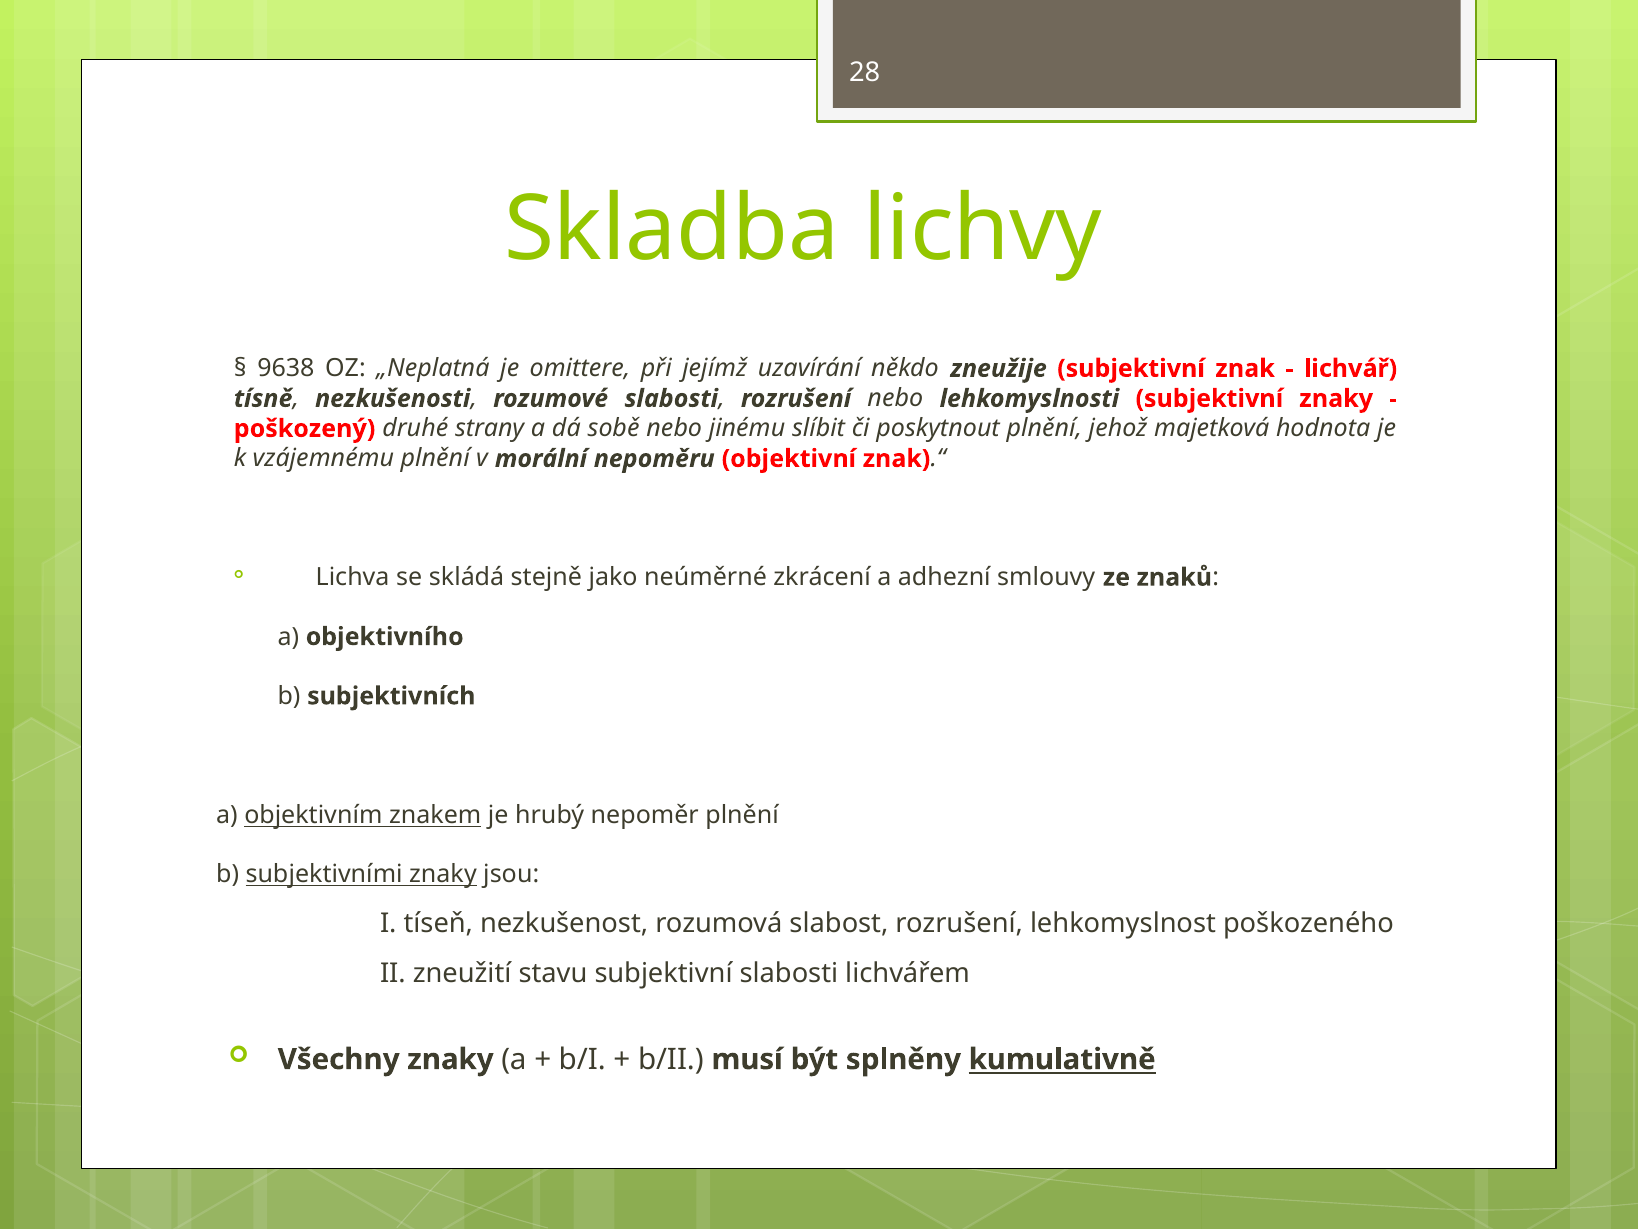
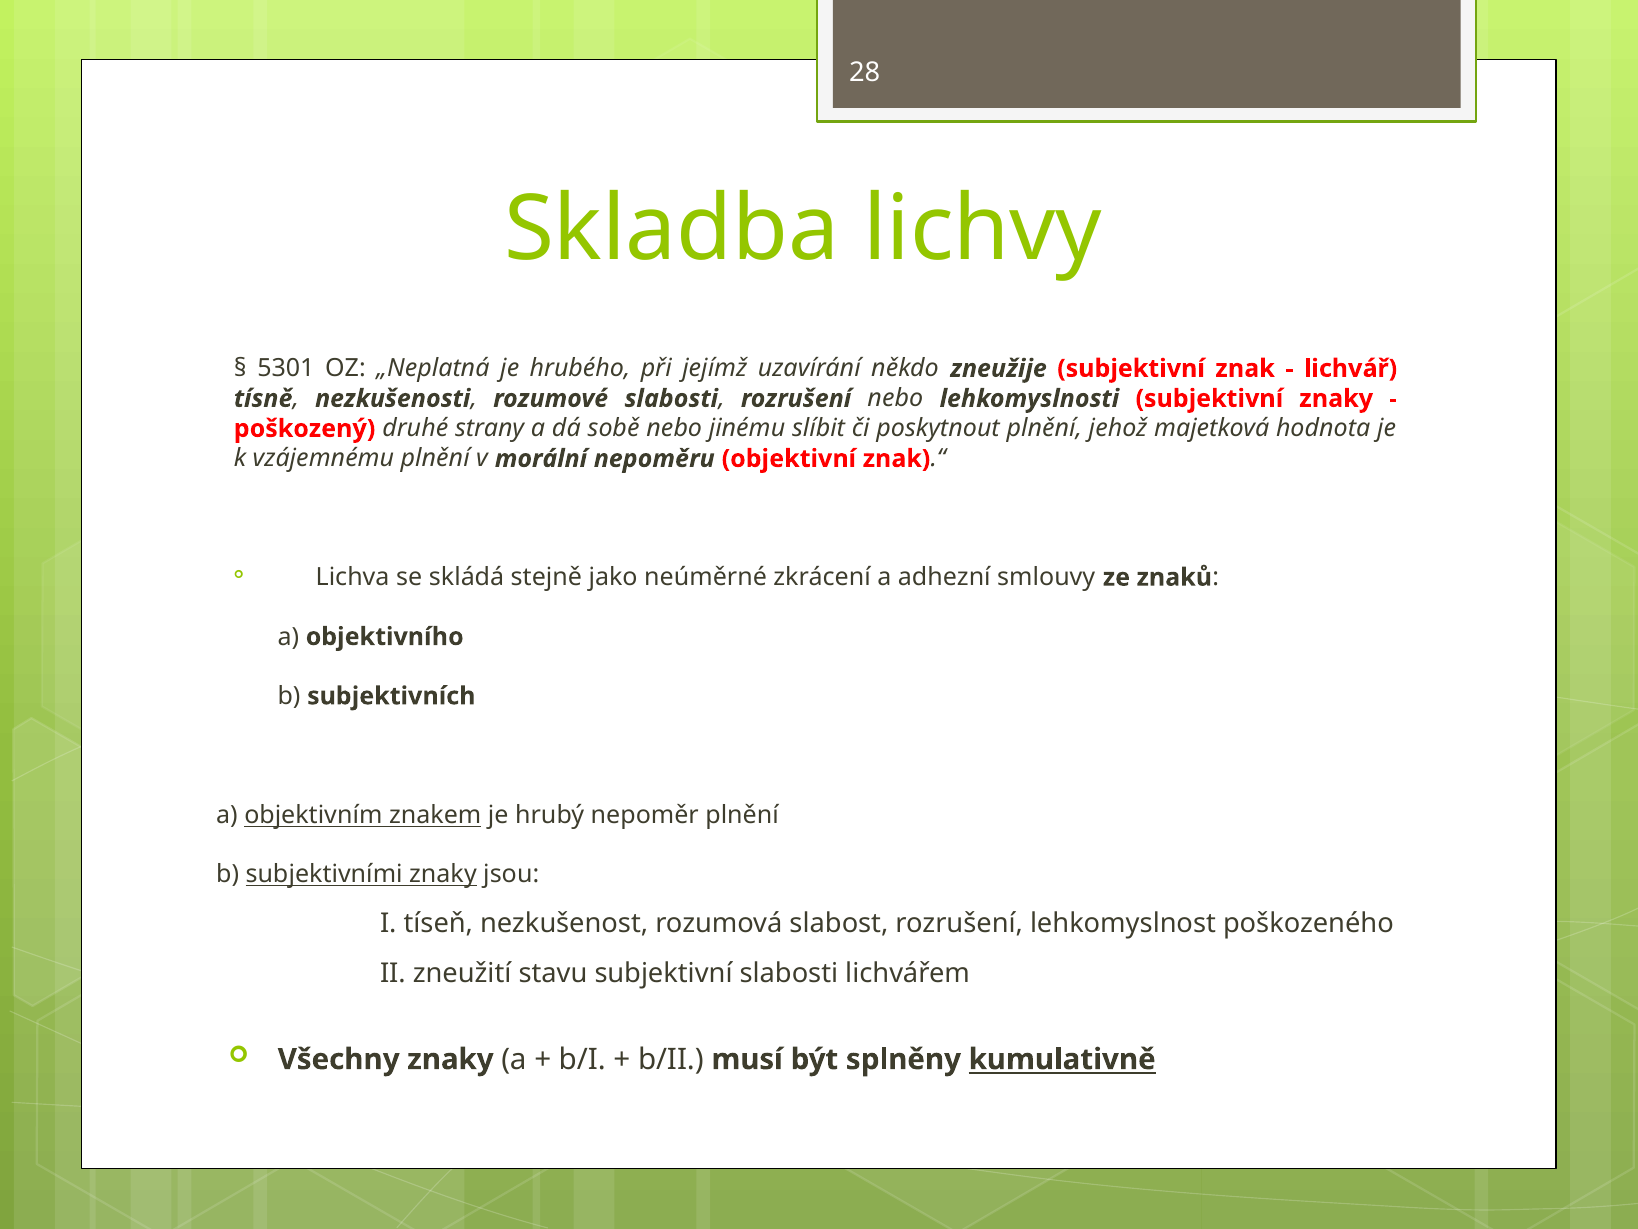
9638: 9638 -> 5301 (286, 368)
omittere: omittere -> hrubého (580, 368)
